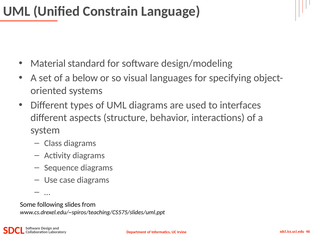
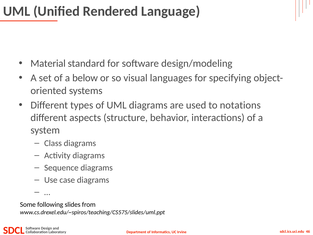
Constrain: Constrain -> Rendered (111, 11)
interfaces: interfaces -> notations (240, 105)
